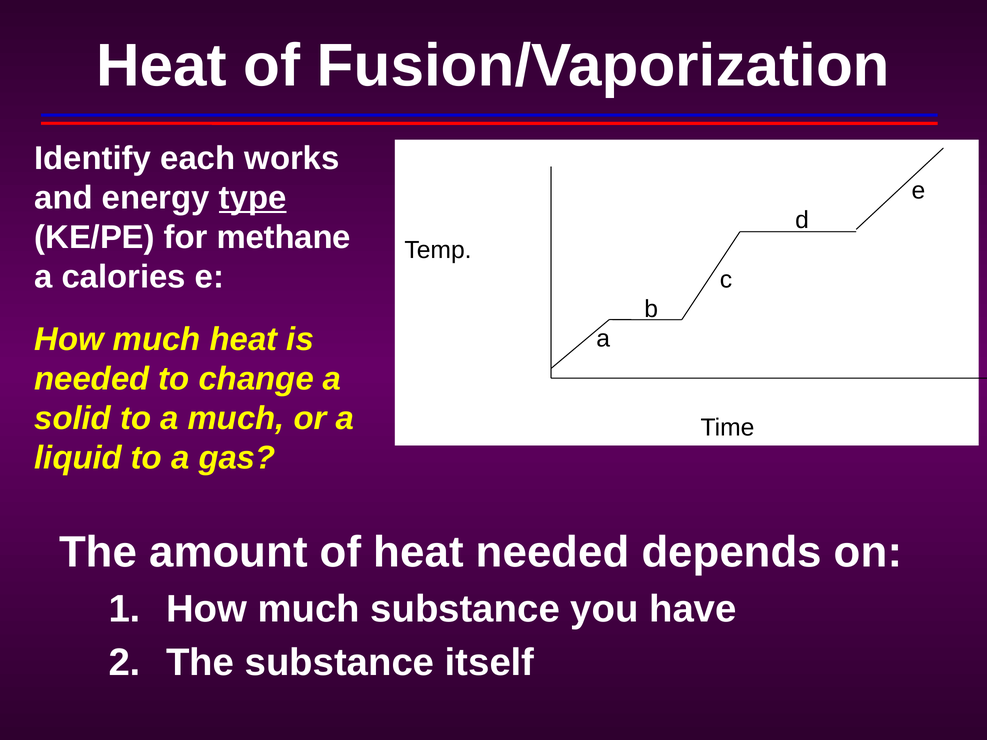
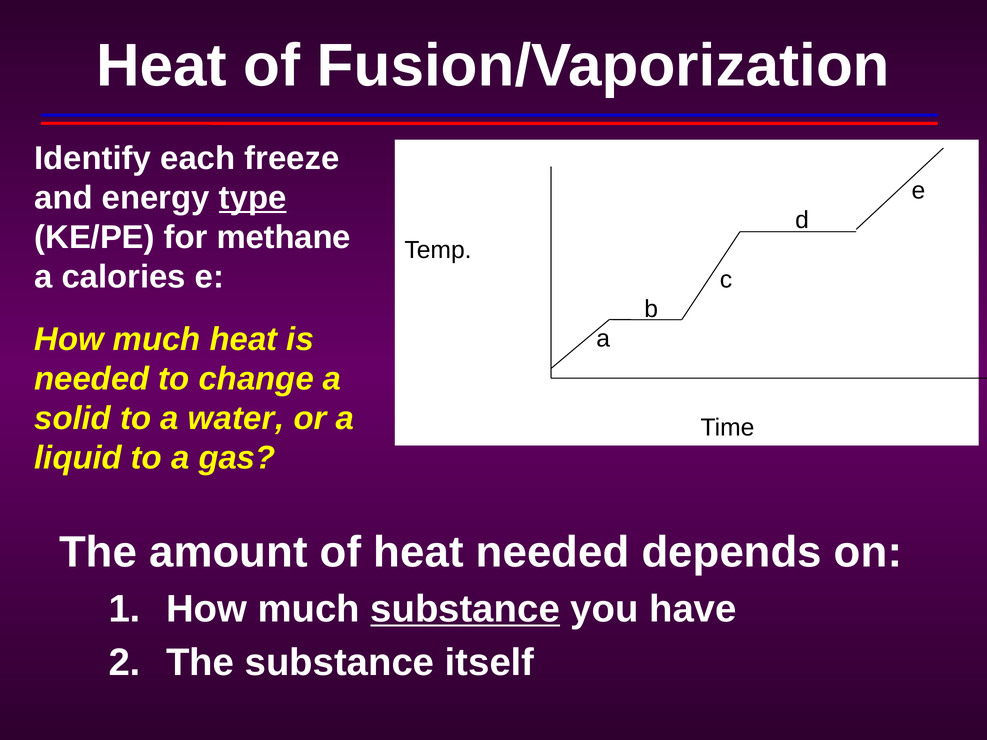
works: works -> freeze (292, 158)
a much: much -> water (236, 418)
substance underline: none -> present (465, 609)
